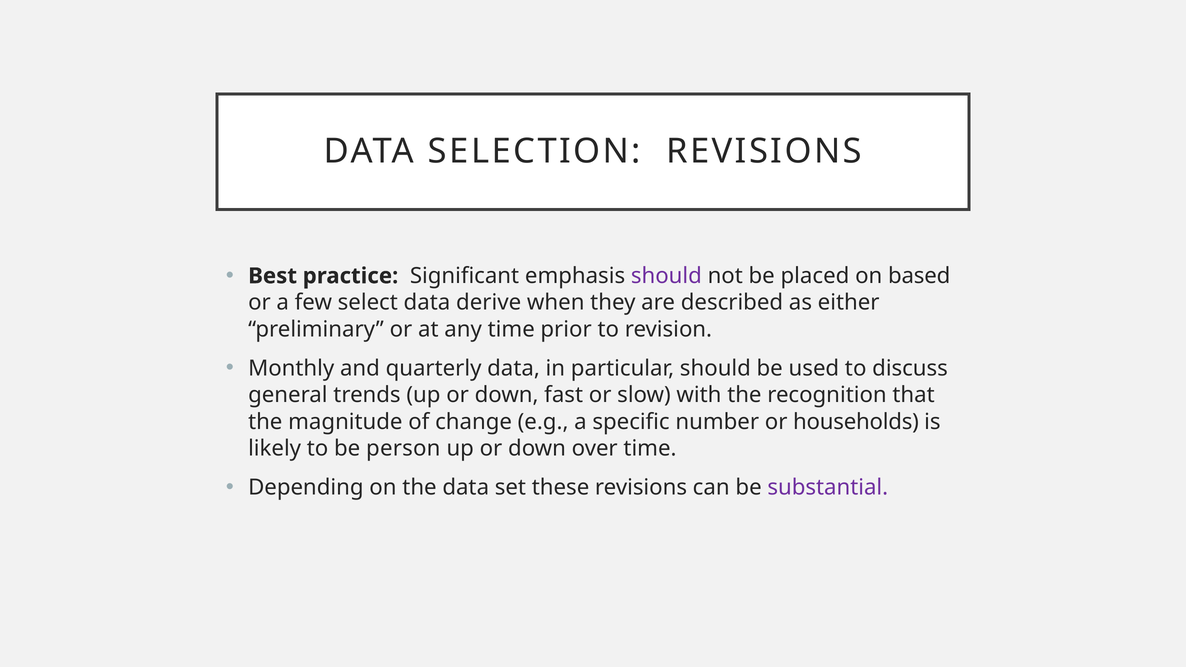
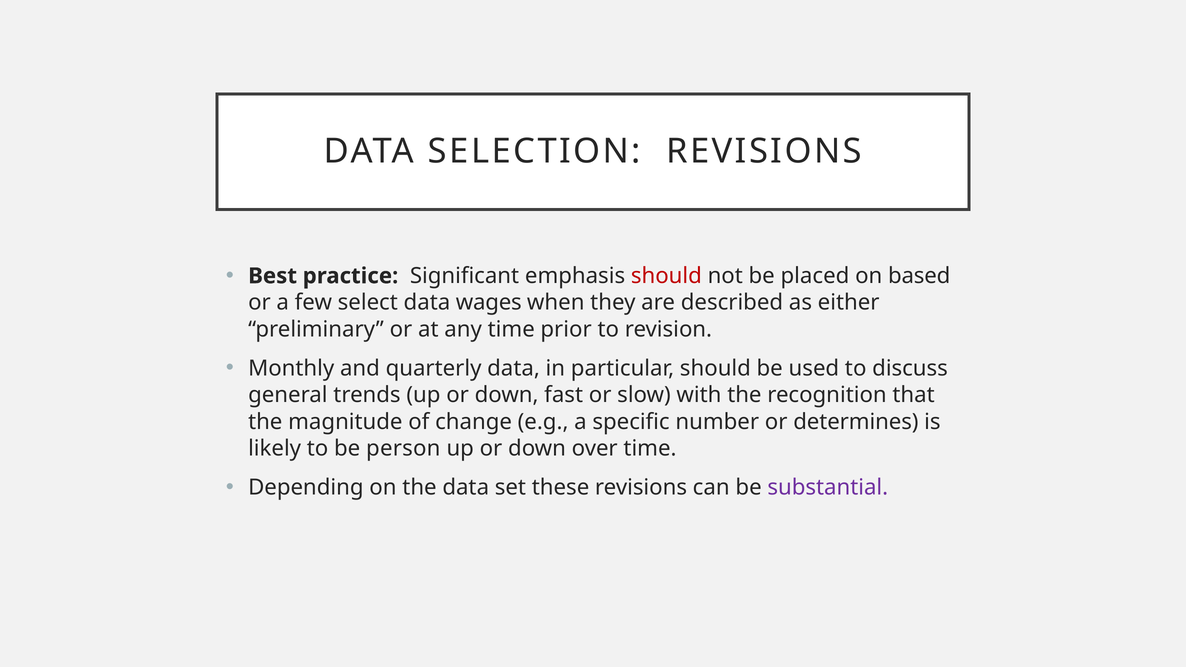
should colour: purple -> red (666, 276)
derive: derive -> wages (489, 303)
households: households -> determines (856, 422)
